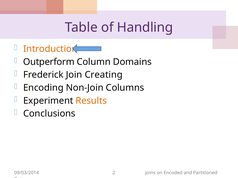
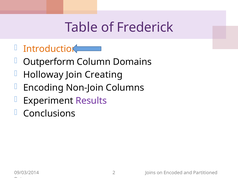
Handling: Handling -> Frederick (145, 27)
Frederick: Frederick -> Holloway (43, 75)
Results colour: orange -> purple (91, 101)
